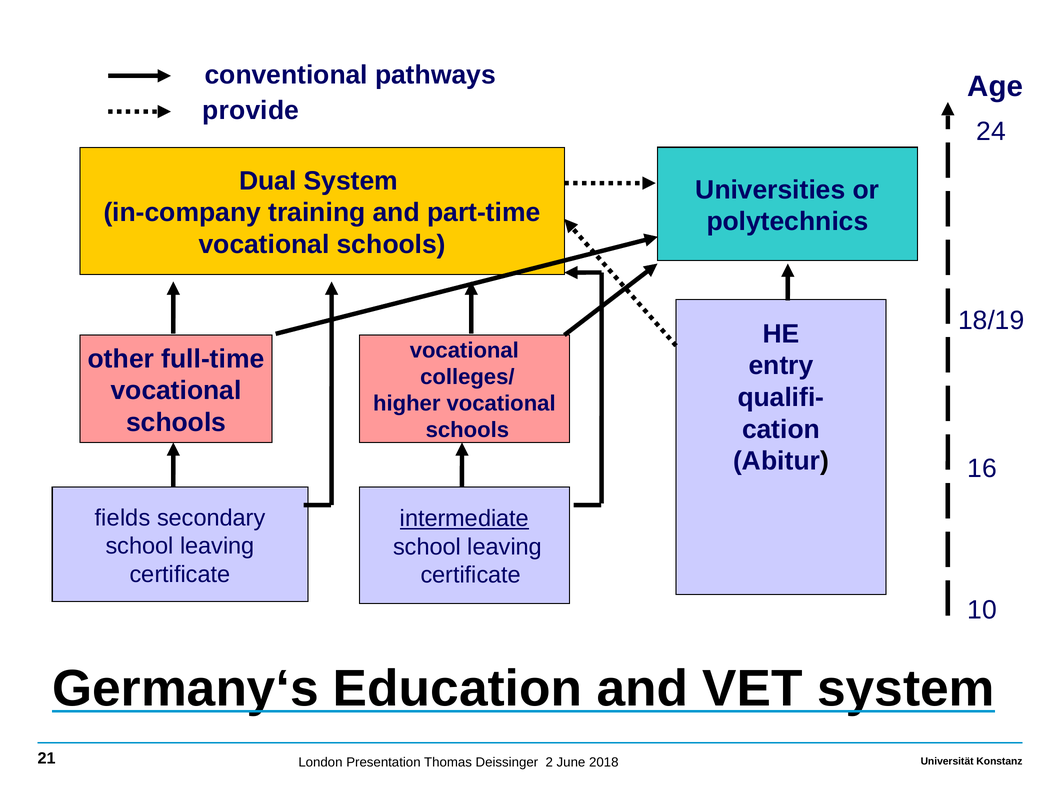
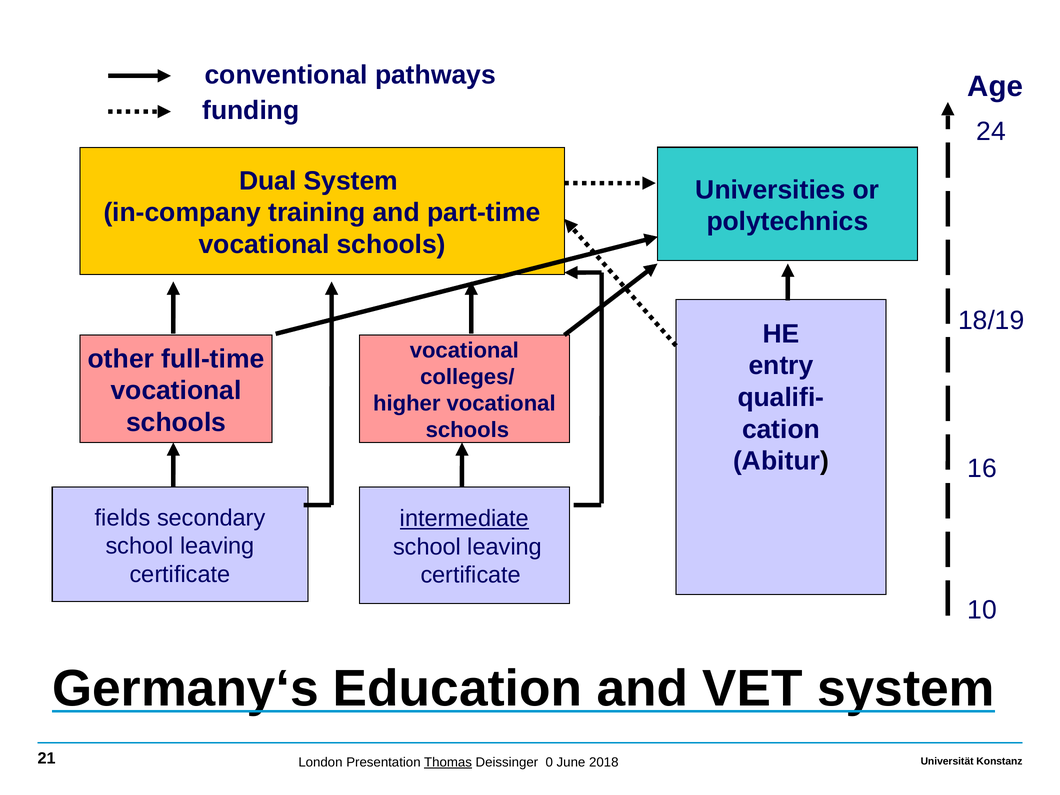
provide: provide -> funding (251, 111)
Thomas underline: none -> present (448, 762)
2: 2 -> 0 (549, 762)
